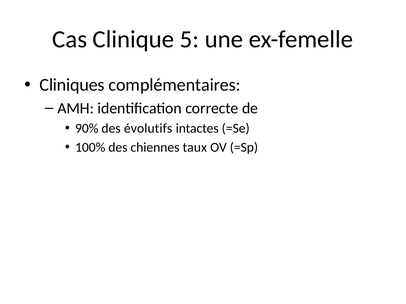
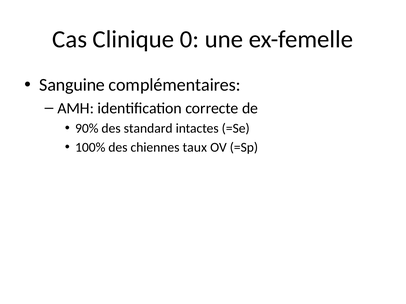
5: 5 -> 0 (190, 39)
Cliniques: Cliniques -> Sanguine (72, 85)
évolutifs: évolutifs -> standard (148, 129)
